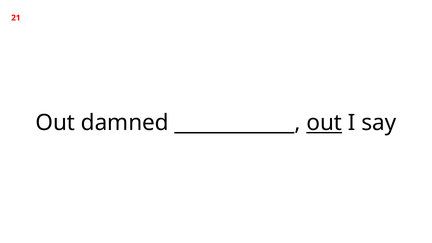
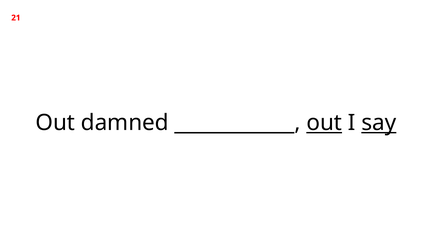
say underline: none -> present (379, 123)
